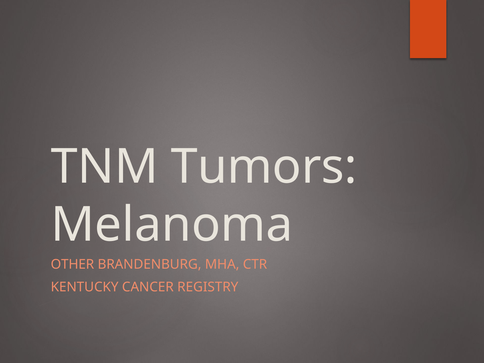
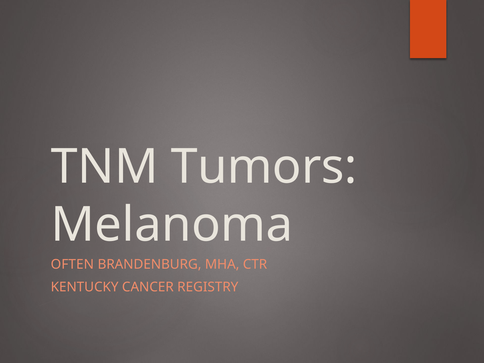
OTHER: OTHER -> OFTEN (72, 264)
